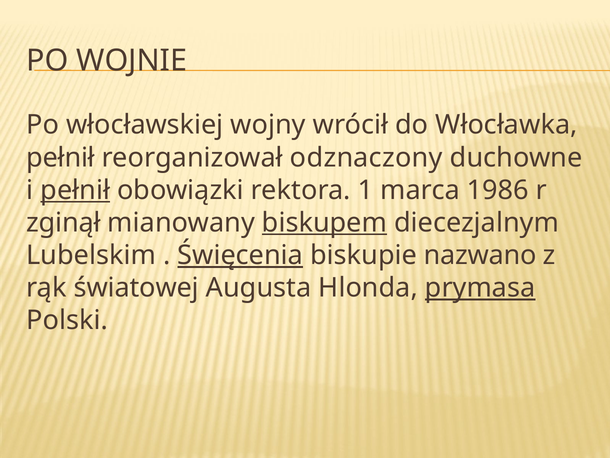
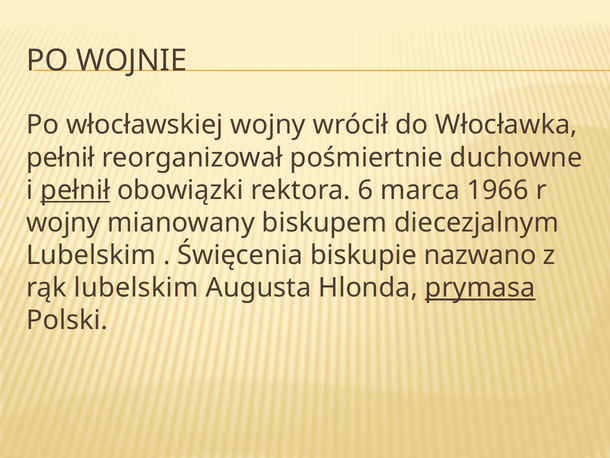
odznaczony: odznaczony -> pośmiertnie (366, 157)
1: 1 -> 6 (365, 190)
1986: 1986 -> 1966 (498, 190)
zginął: zginął -> wojny (64, 222)
biskupem underline: present -> none (325, 222)
Święcenia underline: present -> none (240, 255)
rąk światowej: światowej -> lubelskim (136, 288)
